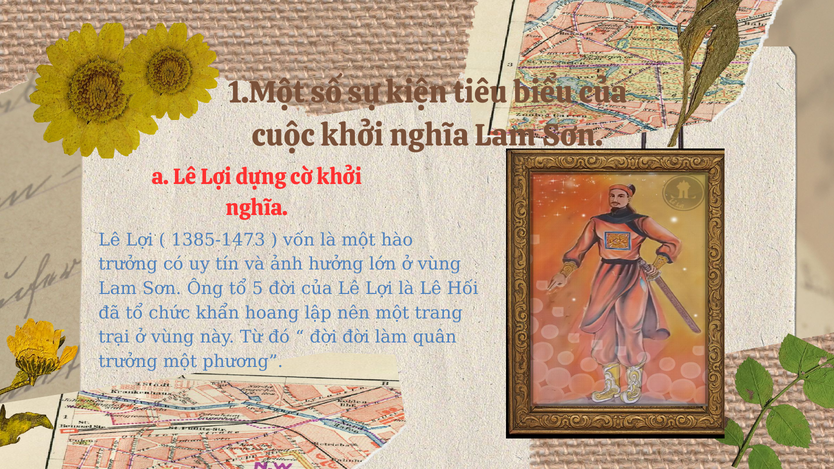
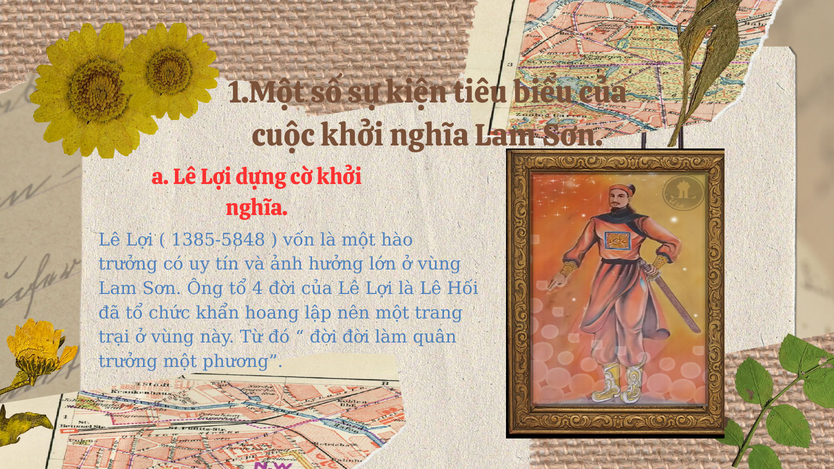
1385-1473: 1385-1473 -> 1385-5848 (218, 240)
5: 5 -> 4 (258, 289)
